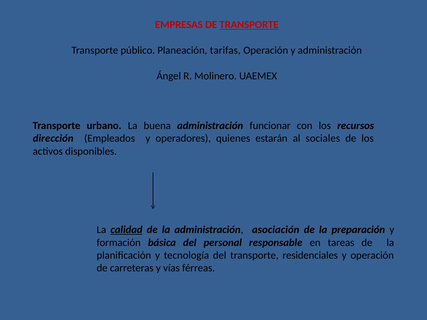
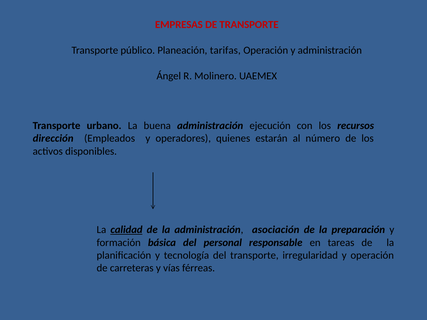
TRANSPORTE underline: present -> none (249, 25)
funcionar: funcionar -> ejecución (270, 126)
sociales: sociales -> número (323, 138)
residenciales: residenciales -> irregularidad (310, 256)
